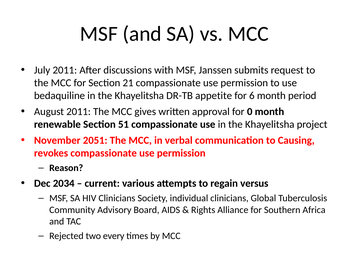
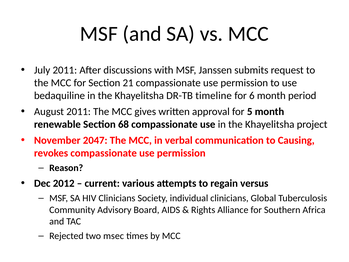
appetite: appetite -> timeline (214, 96)
0: 0 -> 5 (250, 111)
51: 51 -> 68 (123, 124)
2051: 2051 -> 2047 (95, 140)
2034: 2034 -> 2012 (64, 183)
every: every -> msec (114, 236)
